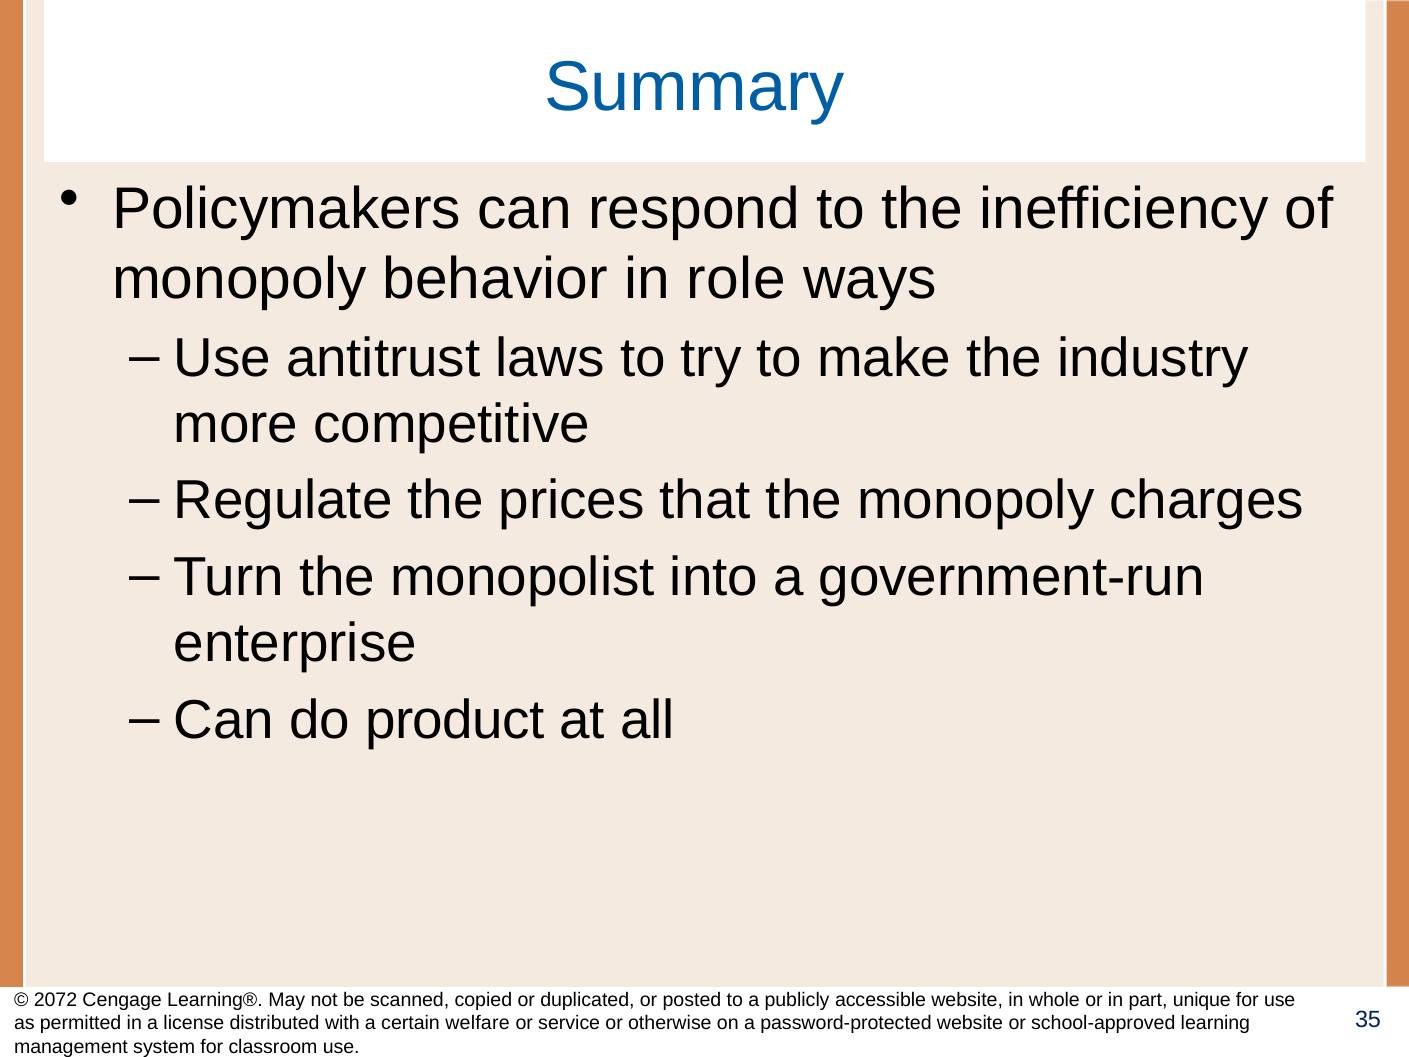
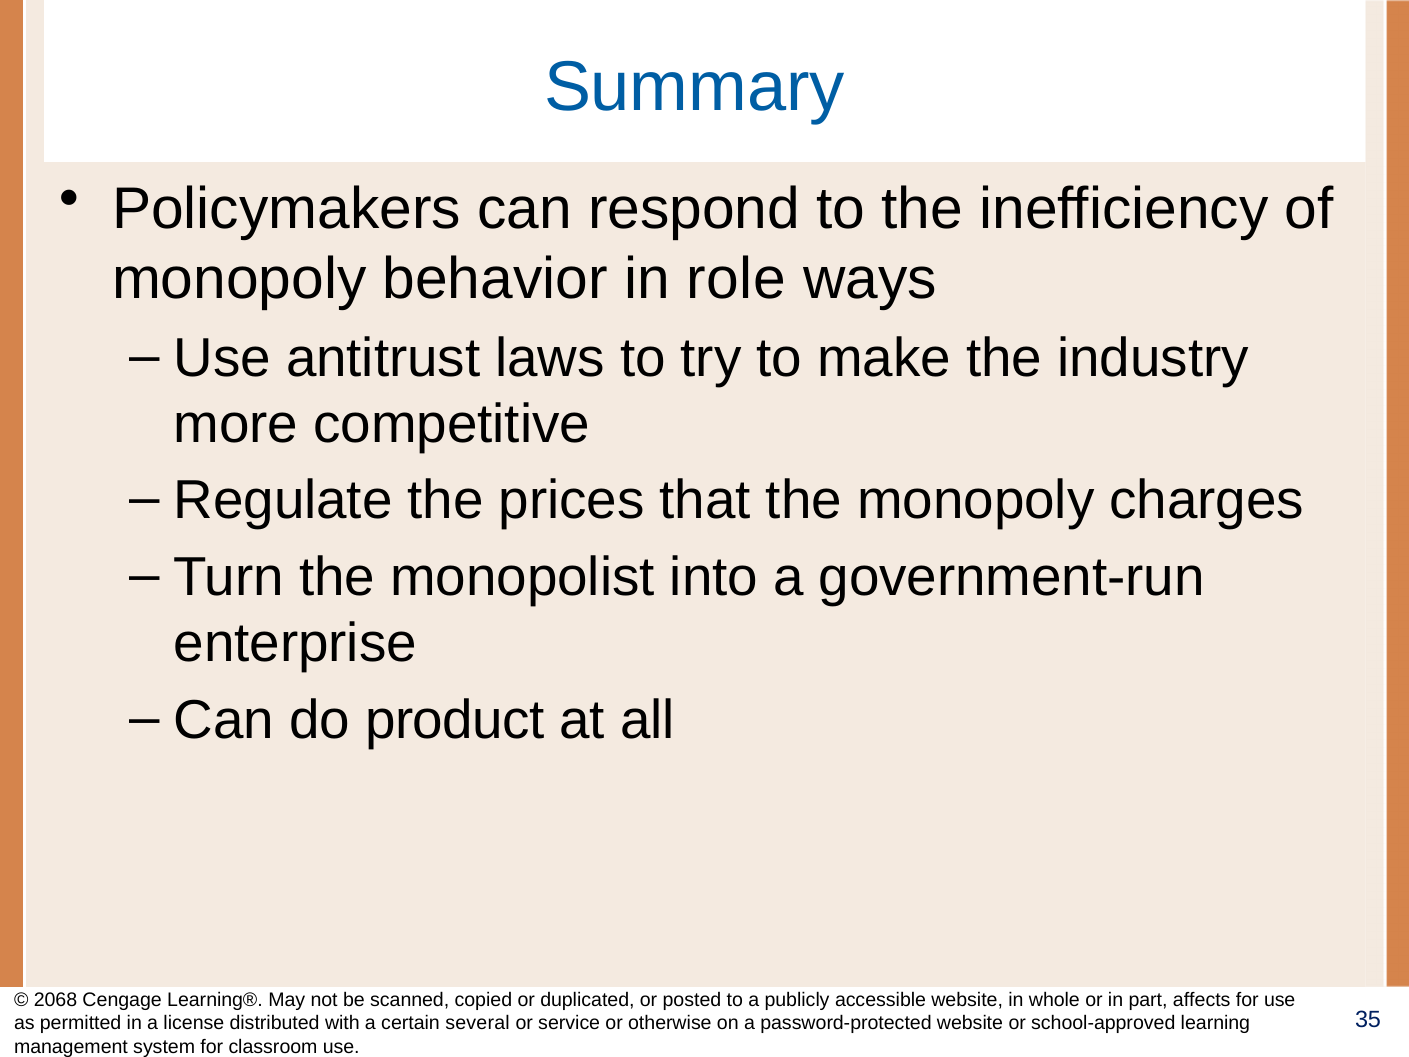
2072: 2072 -> 2068 (56, 999)
unique: unique -> affects (1202, 999)
welfare: welfare -> several (478, 1023)
